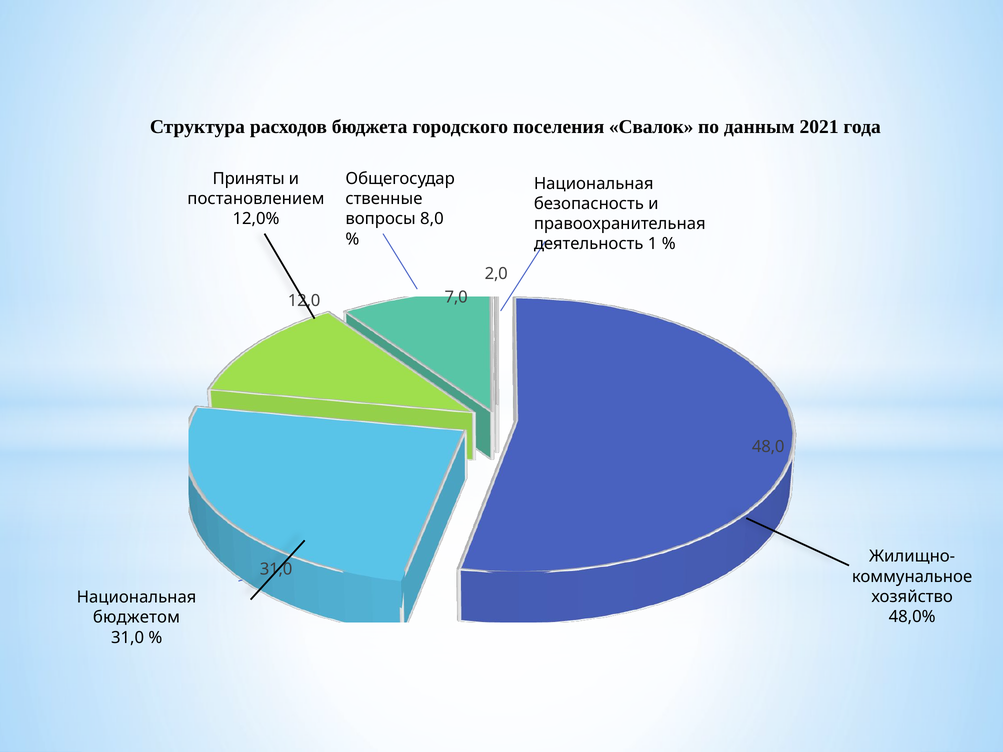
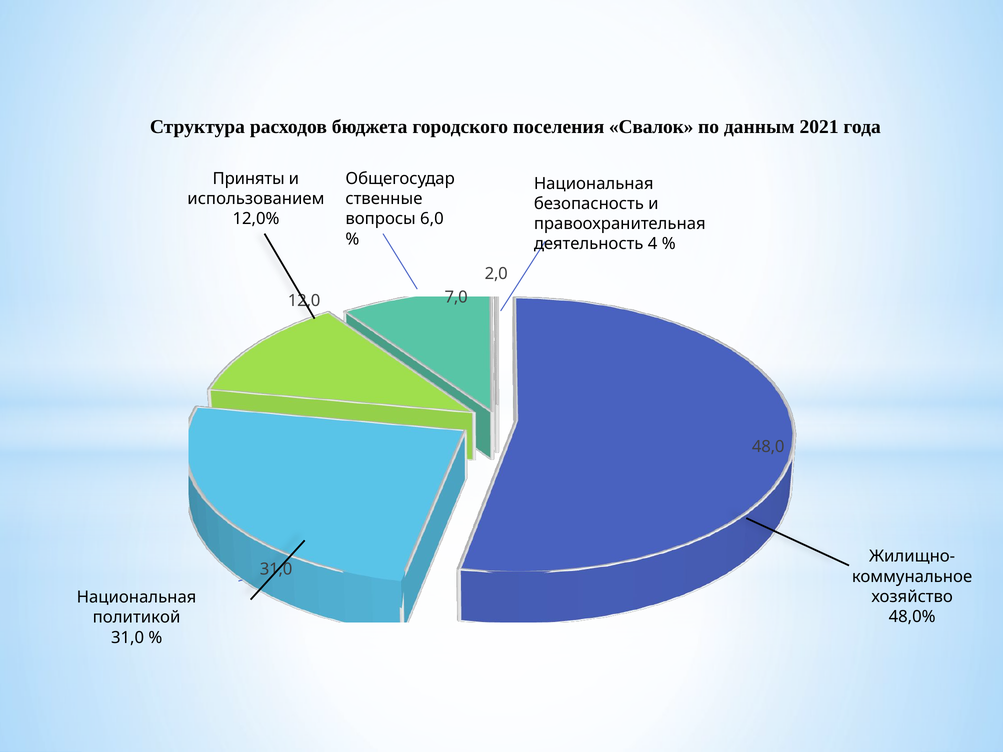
постановлением: постановлением -> использованием (256, 199)
8,0: 8,0 -> 6,0 (432, 219)
1: 1 -> 4 (653, 244)
бюджетом: бюджетом -> политикой (137, 618)
